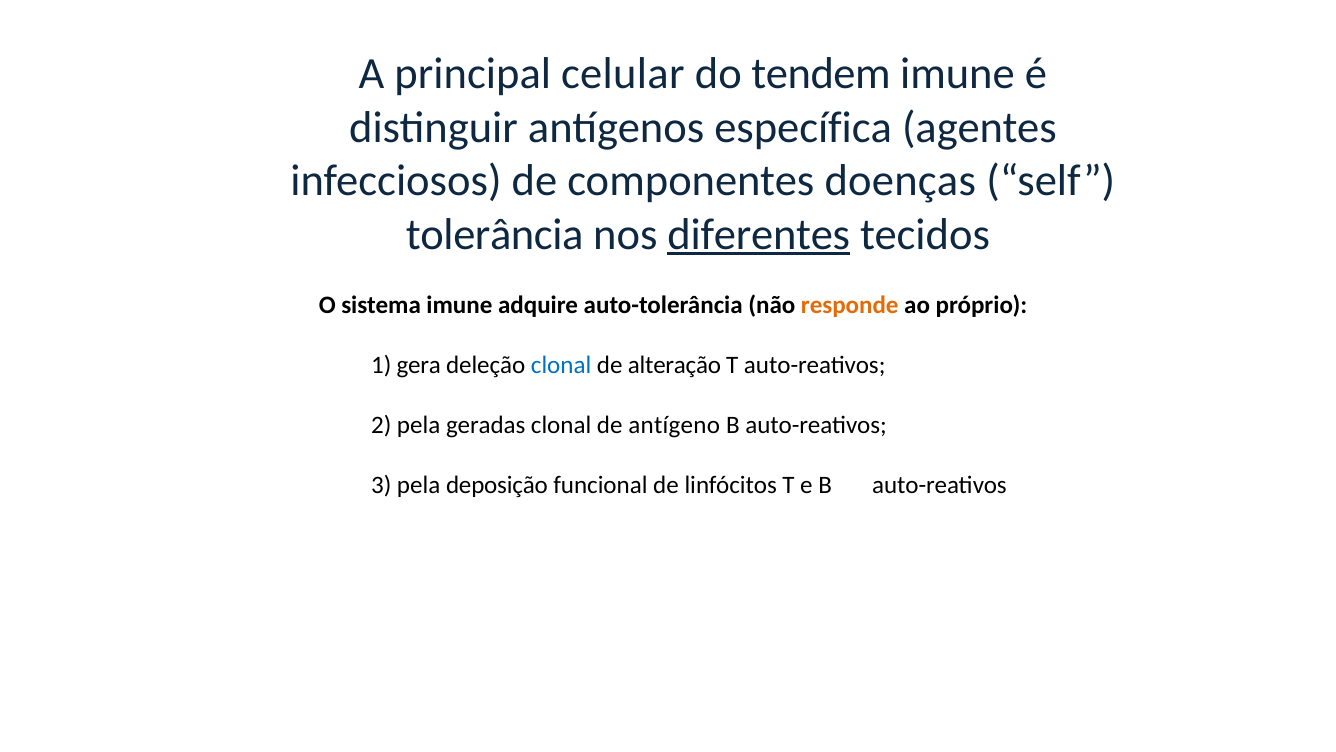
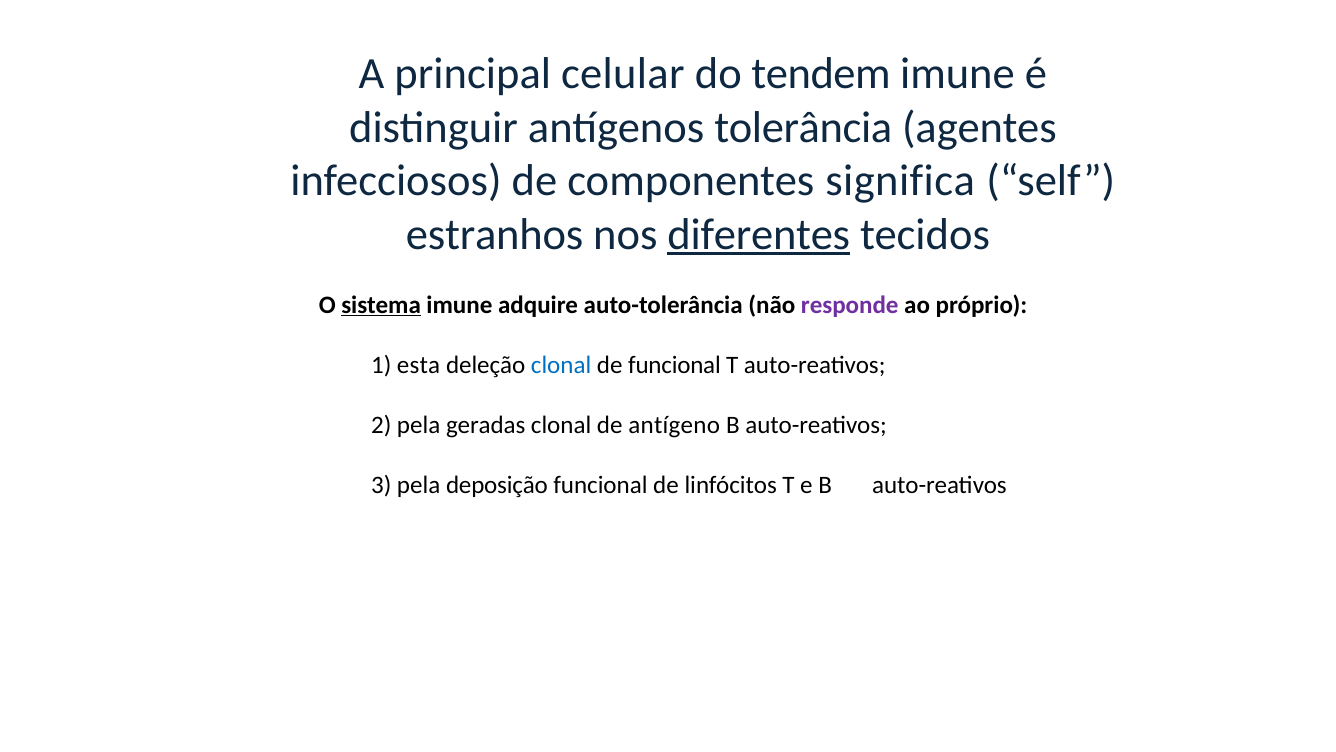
específica: específica -> tolerância (803, 127)
doenças: doenças -> significa (900, 181)
tolerância: tolerância -> estranhos (495, 234)
sistema underline: none -> present (381, 305)
responde colour: orange -> purple (850, 305)
gera: gera -> esta (419, 365)
de alteração: alteração -> funcional (674, 365)
